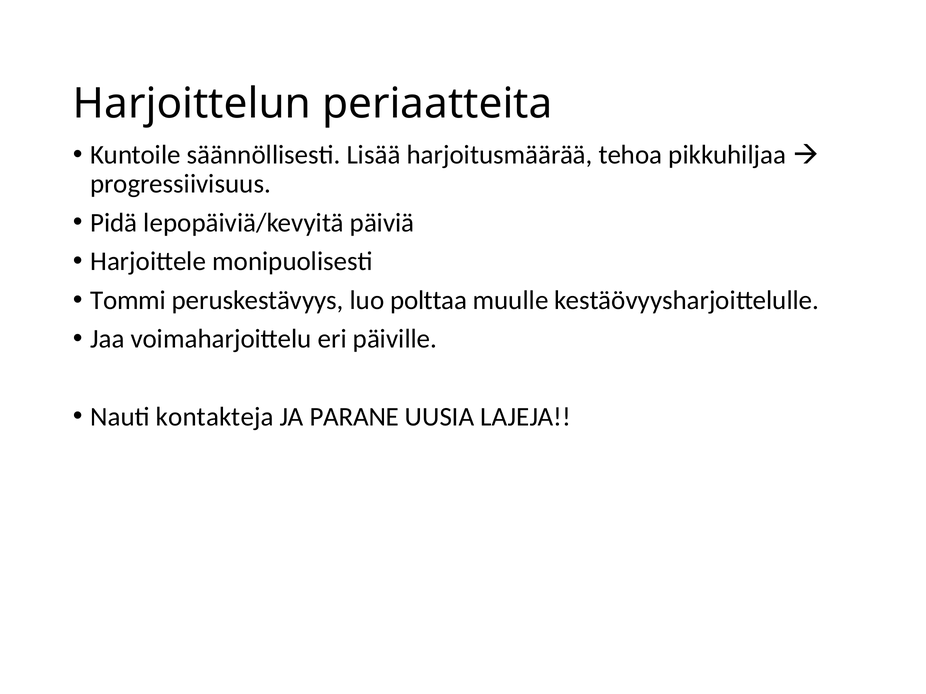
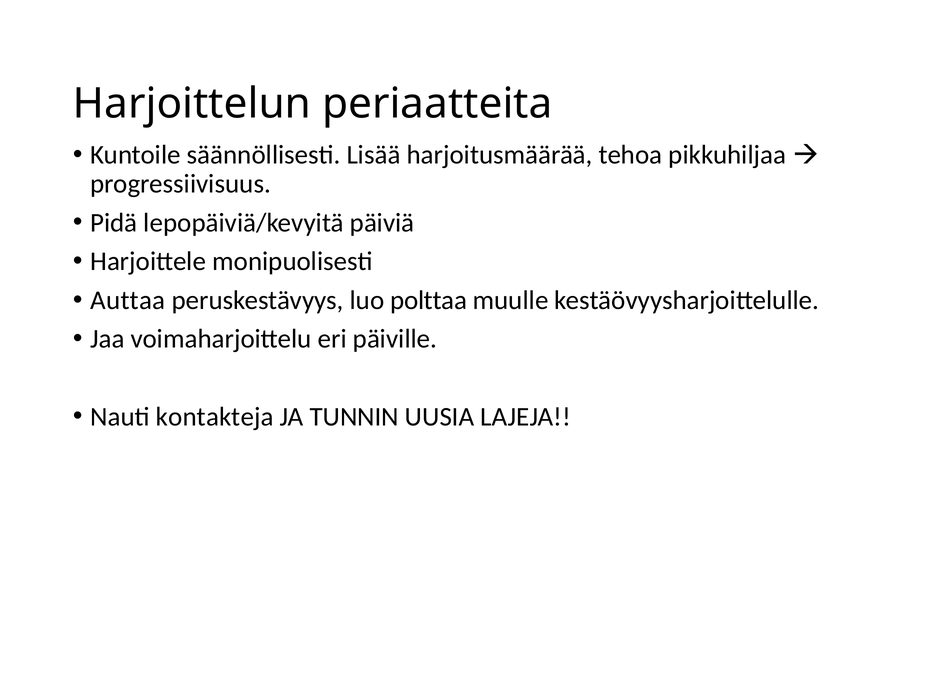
Tommi: Tommi -> Auttaa (128, 300)
PARANE: PARANE -> TUNNIN (354, 417)
